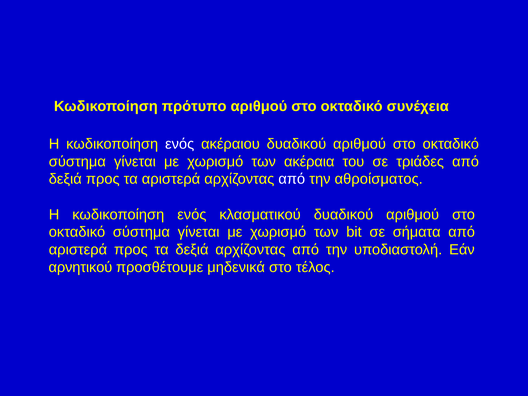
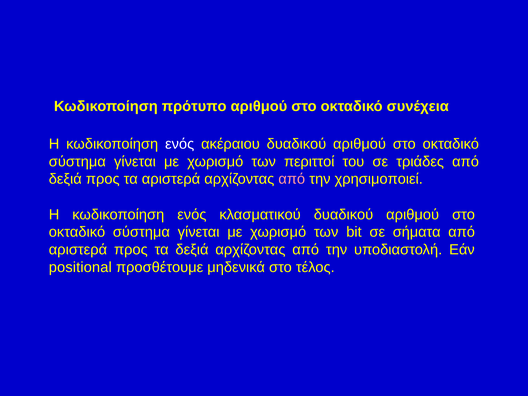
ακέραια: ακέραια -> περιττοί (309, 161)
από colour: white -> pink (292, 179)
αθροίσματος: αθροίσματος -> χρησιμοποιεί (379, 179)
αρνητικού: αρνητικού -> positional (80, 267)
